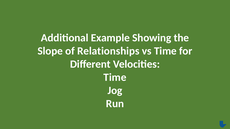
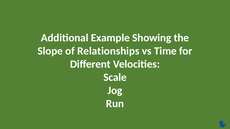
Time: Time -> Scale (115, 78)
